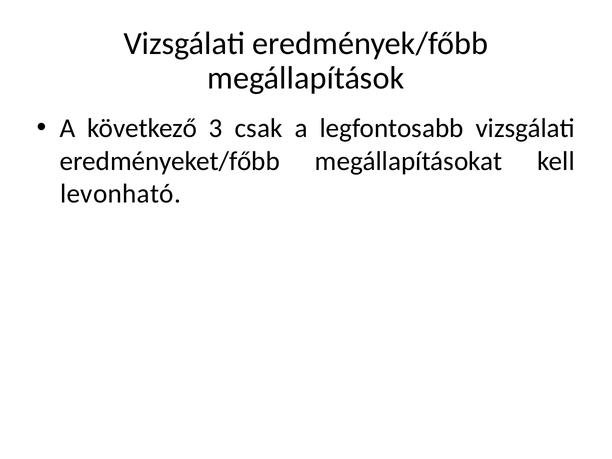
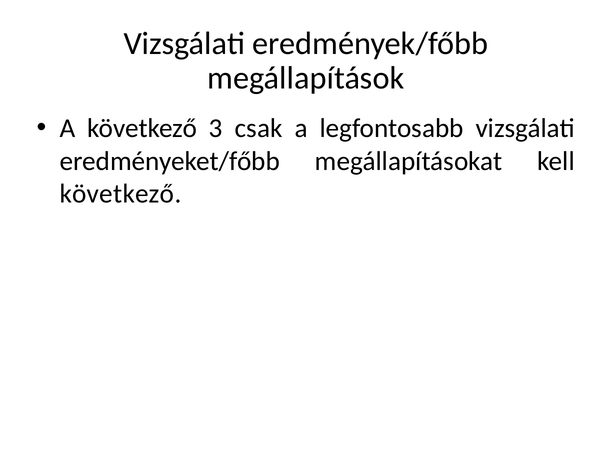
levonható: levonható -> következő (121, 194)
